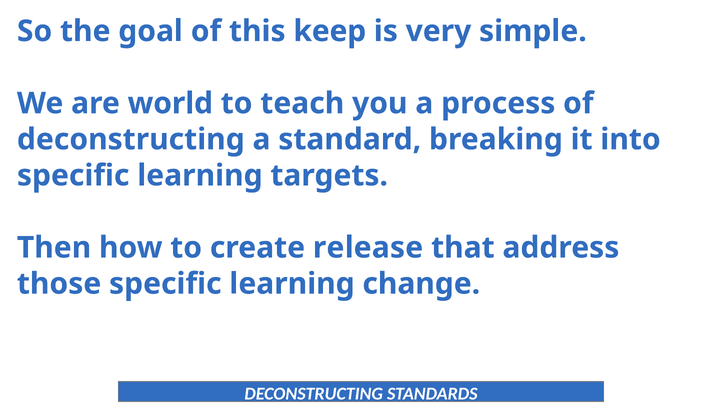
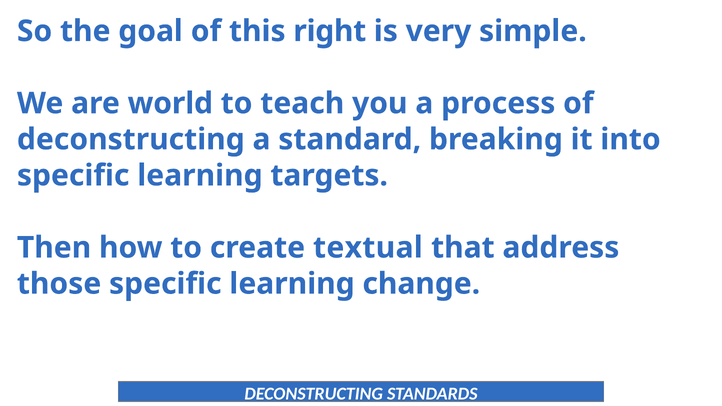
keep: keep -> right (330, 31)
release: release -> textual (368, 248)
